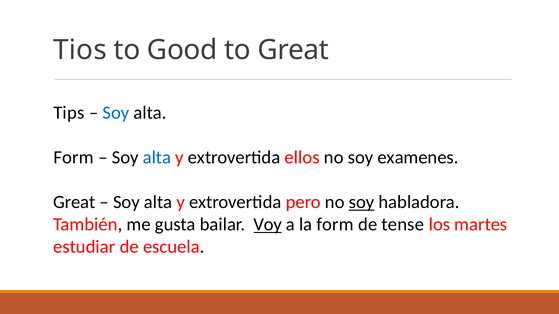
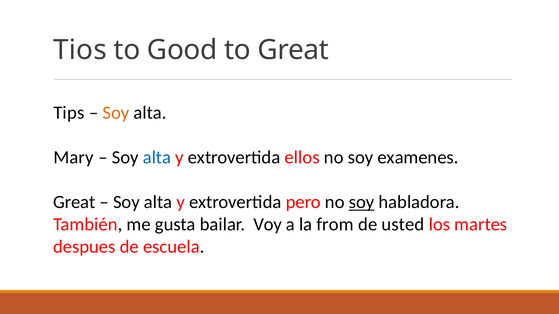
Soy colour: blue -> orange (116, 113)
Form: Form -> Mary (74, 158)
Voy underline: present -> none (268, 225)
la form: form -> from (335, 225)
tense: tense -> usted (403, 225)
estudiar: estudiar -> despues (84, 247)
